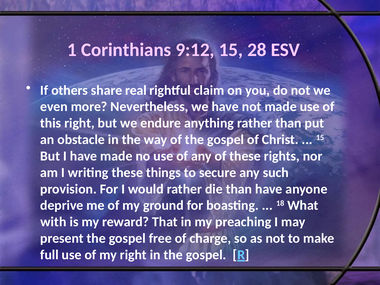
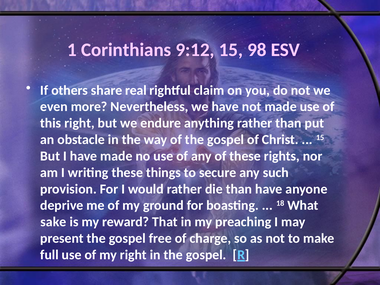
28: 28 -> 98 (257, 50)
with: with -> sake (53, 222)
